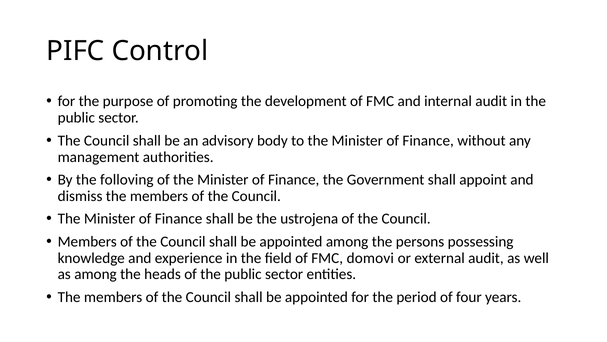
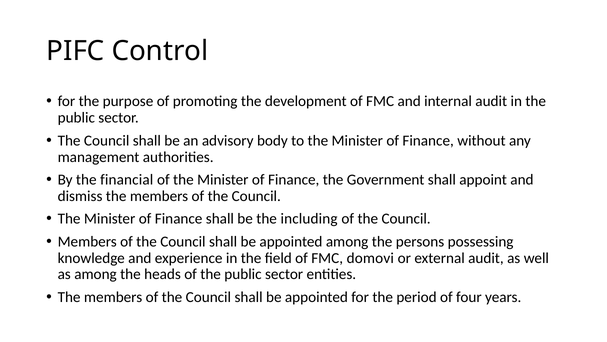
folloving: folloving -> financial (127, 179)
ustrojena: ustrojena -> including (309, 219)
